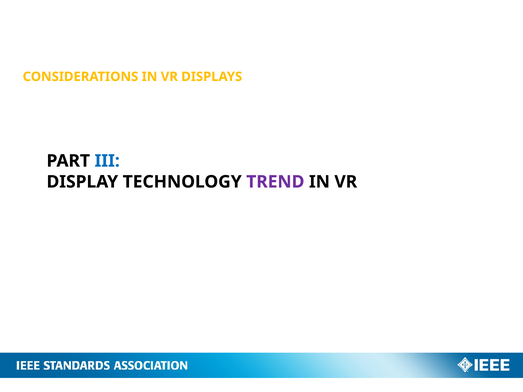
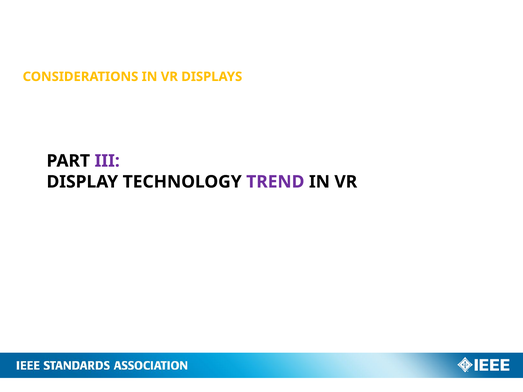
III colour: blue -> purple (107, 161)
